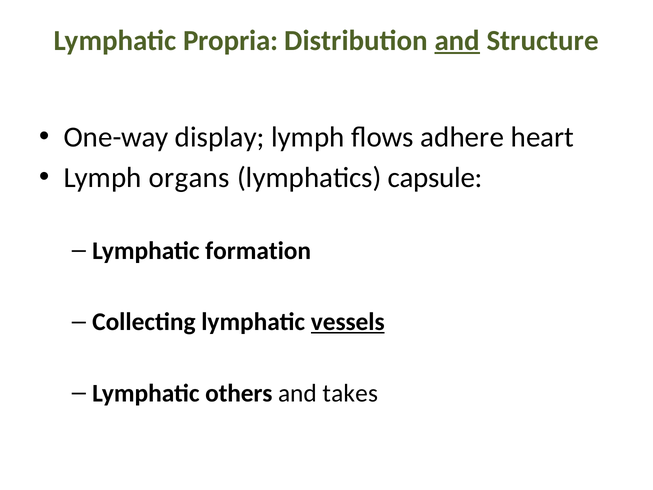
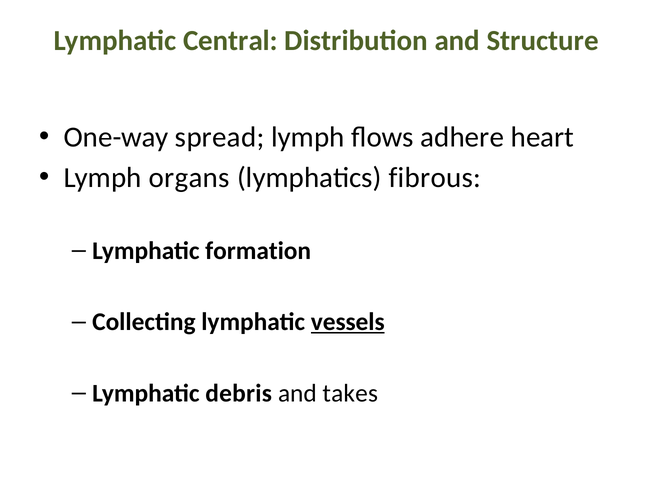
Propria: Propria -> Central (231, 41)
and underline: present -> none (457, 41)
display: display -> spread (220, 137)
capsule: capsule -> fibrous (435, 178)
others: others -> debris (239, 393)
